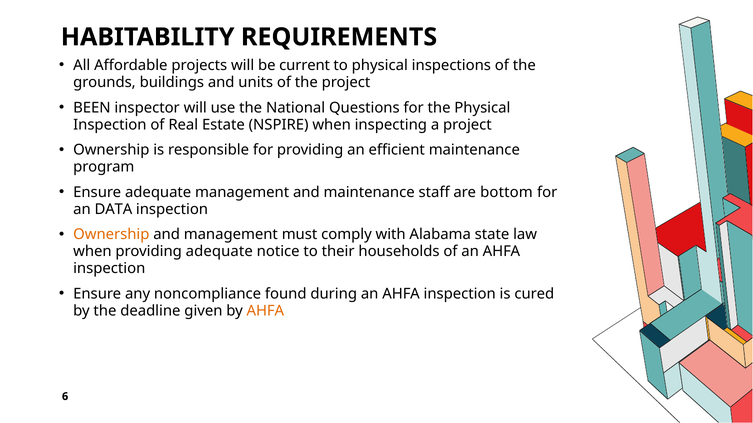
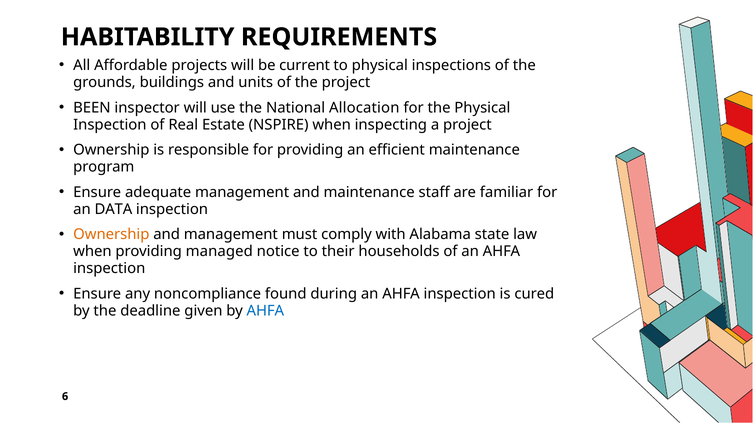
Questions: Questions -> Allocation (364, 108)
bottom: bottom -> familiar (507, 193)
providing adequate: adequate -> managed (219, 252)
AHFA colour: orange -> blue (265, 311)
